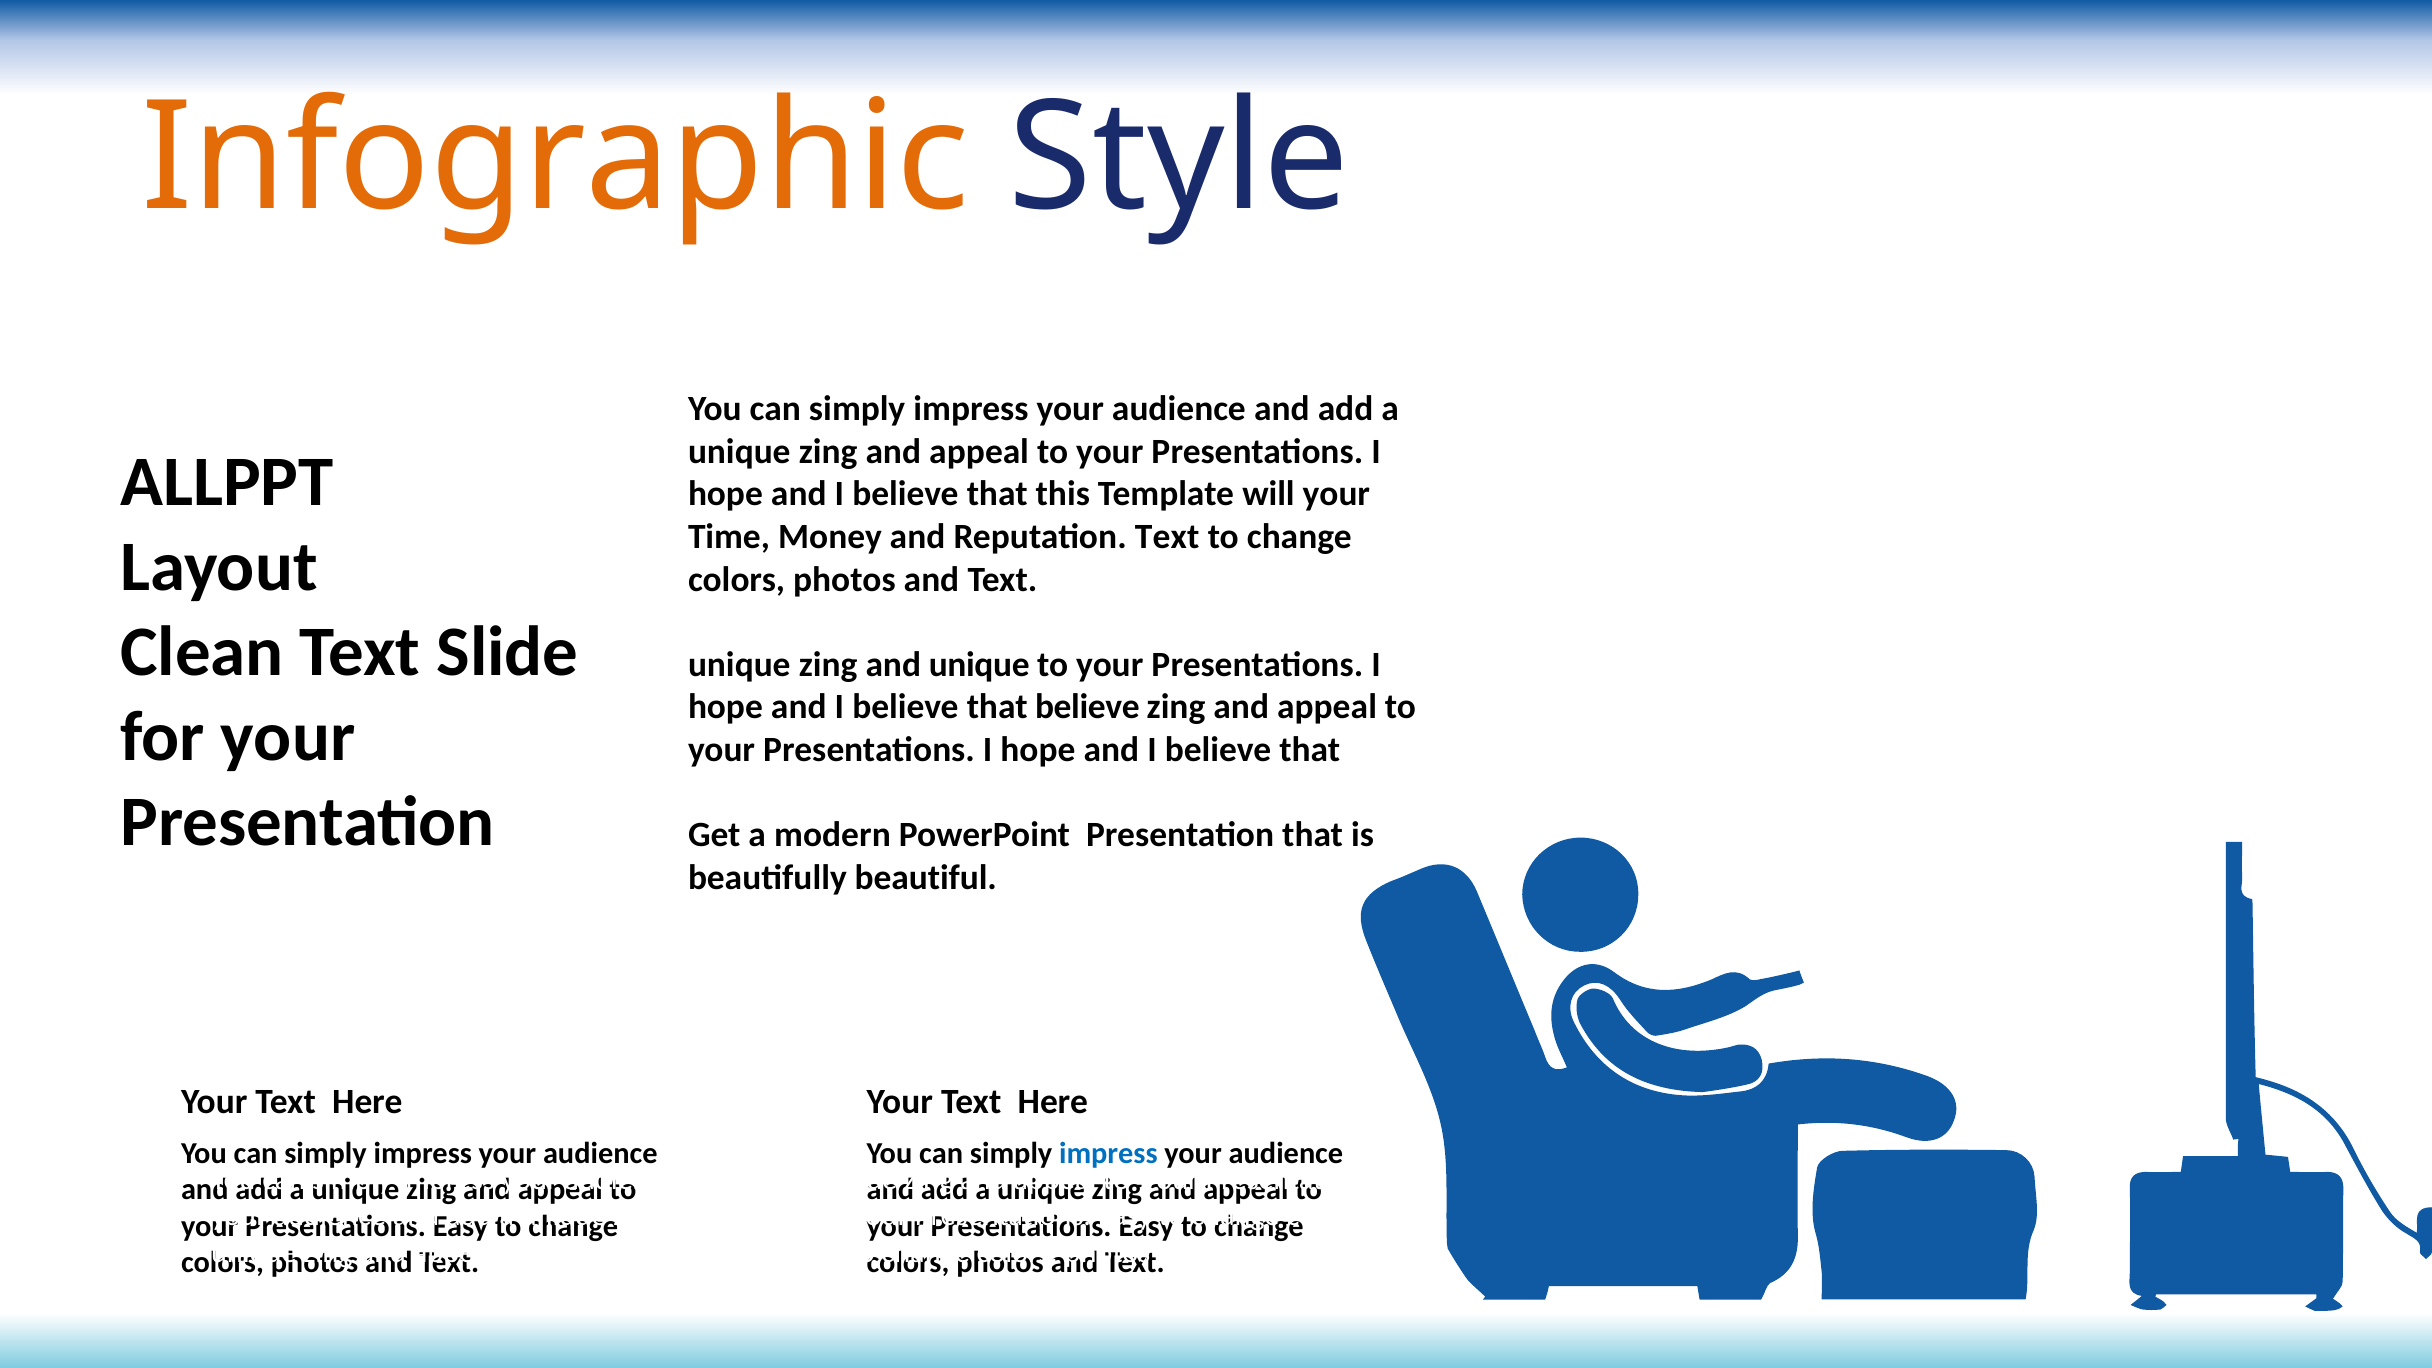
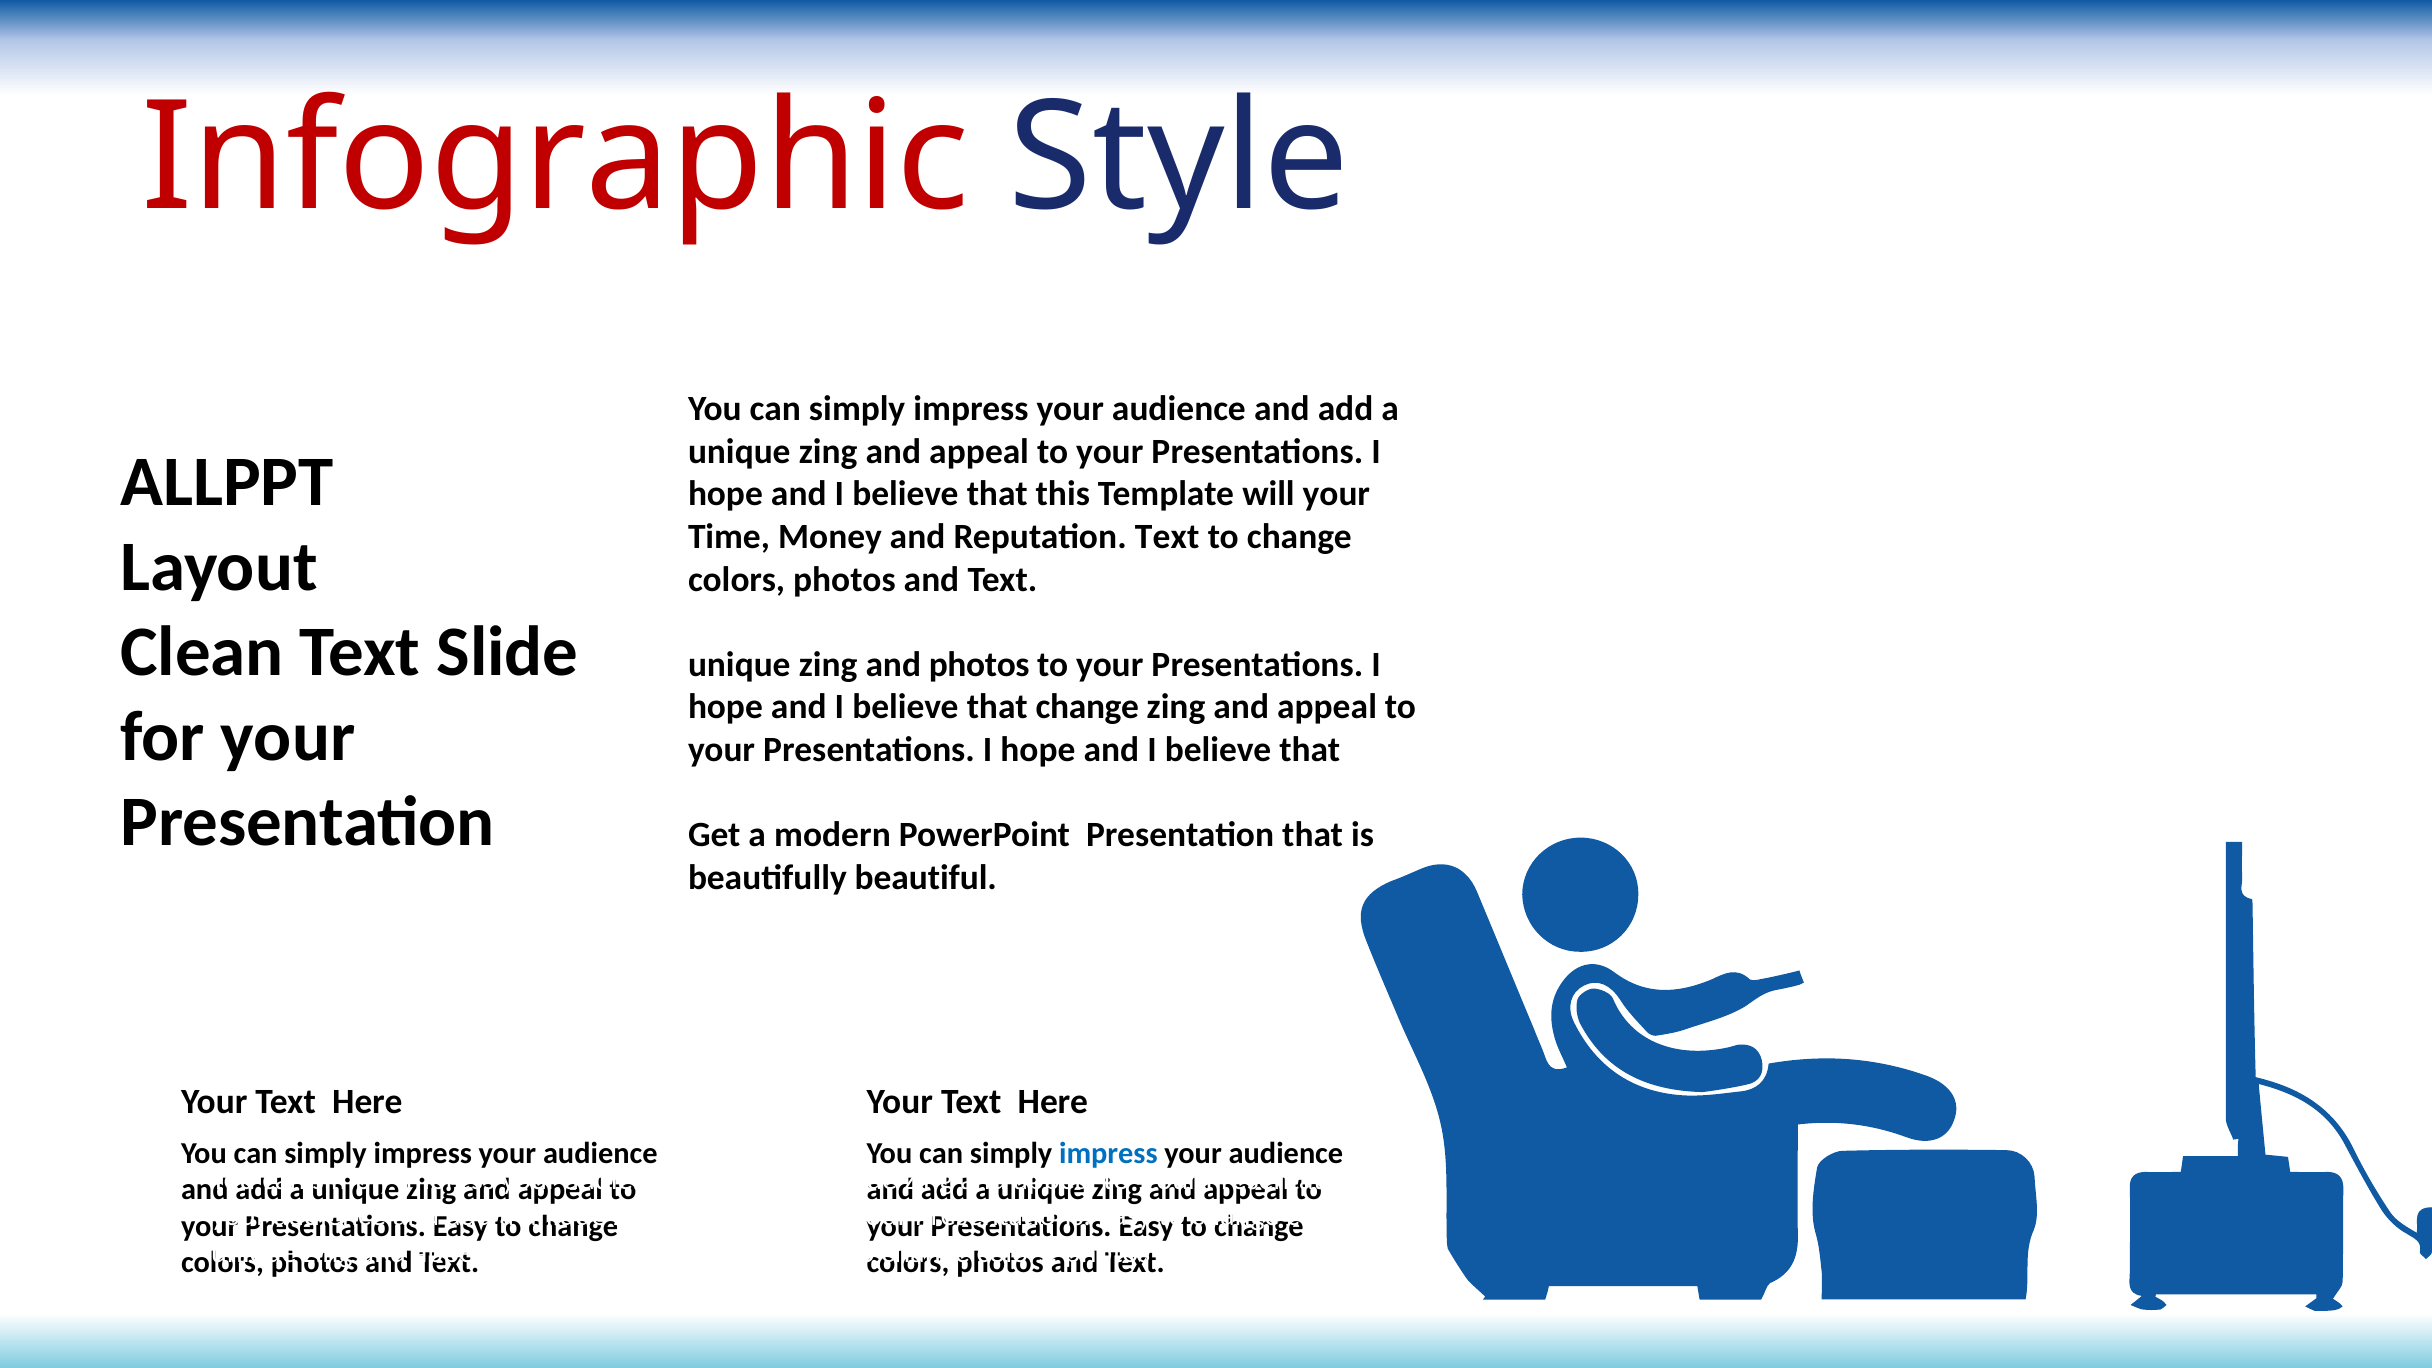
Infographic colour: orange -> red (556, 158)
and unique: unique -> photos (979, 665)
that believe: believe -> change (1087, 707)
